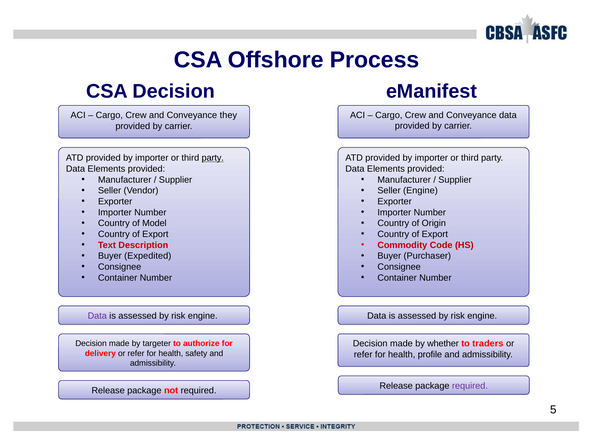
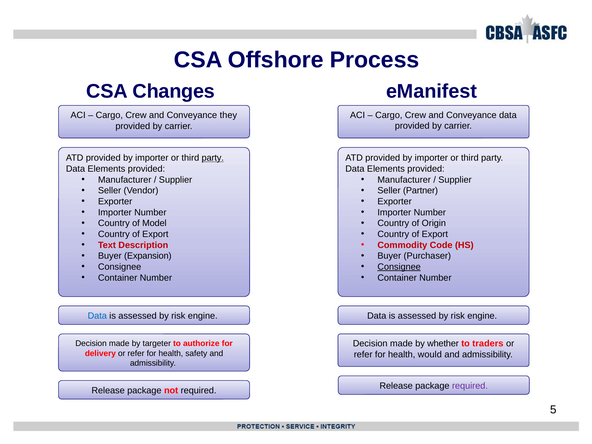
CSA Decision: Decision -> Changes (174, 91)
Seller Engine: Engine -> Partner (421, 191)
Expedited: Expedited -> Expansion (148, 256)
Consignee underline: none -> present (399, 267)
Data colour: purple -> blue (97, 316)
profile: profile -> would (430, 354)
